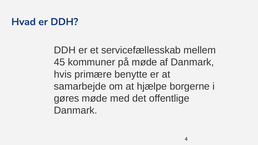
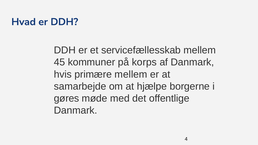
på møde: møde -> korps (144, 62)
primære benytte: benytte -> mellem (131, 74)
